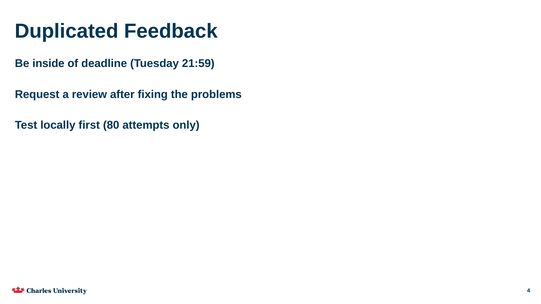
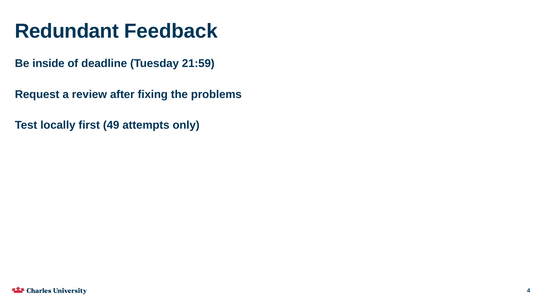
Duplicated: Duplicated -> Redundant (67, 31)
80: 80 -> 49 (111, 125)
